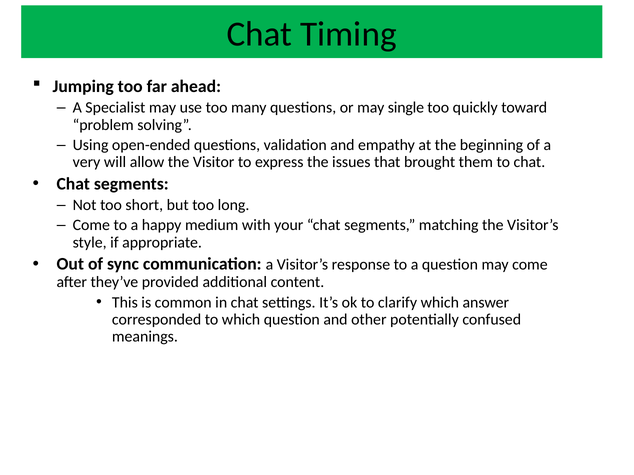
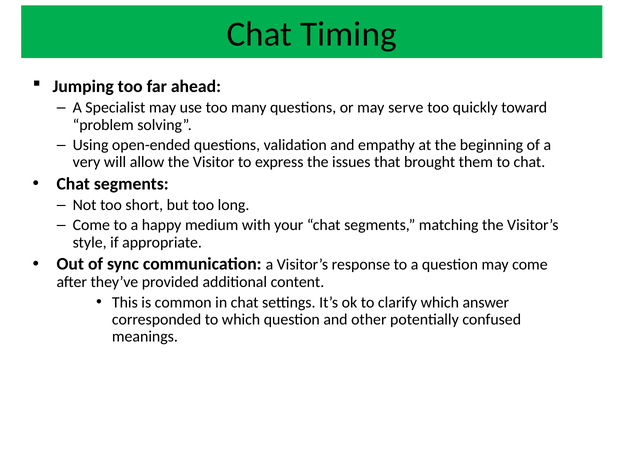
single: single -> serve (406, 108)
